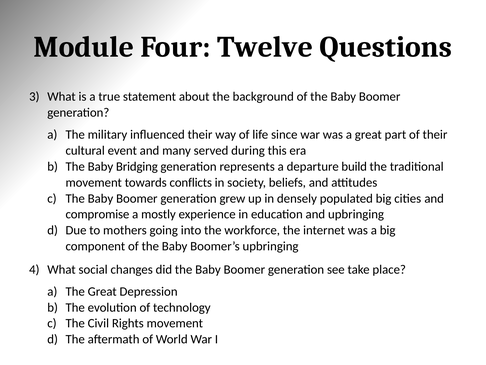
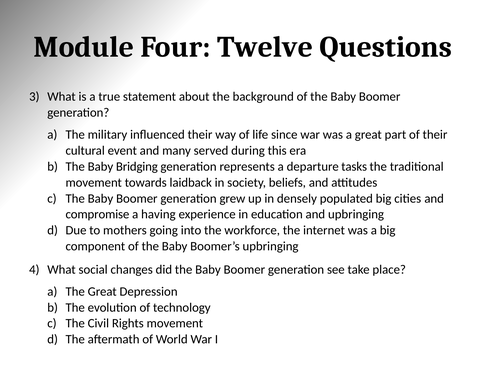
build: build -> tasks (354, 166)
conflicts: conflicts -> laidback (191, 182)
mostly: mostly -> having (158, 214)
